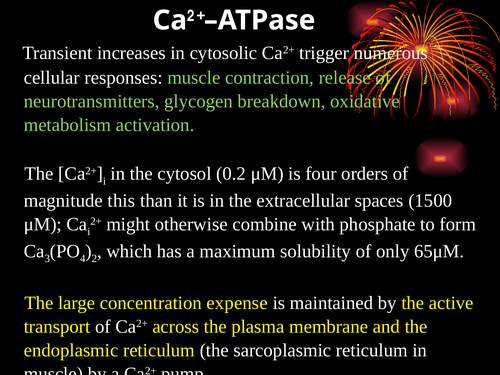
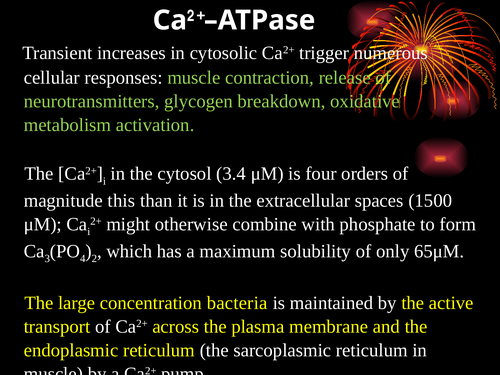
0.2: 0.2 -> 3.4 (231, 174)
expense: expense -> bacteria (237, 303)
